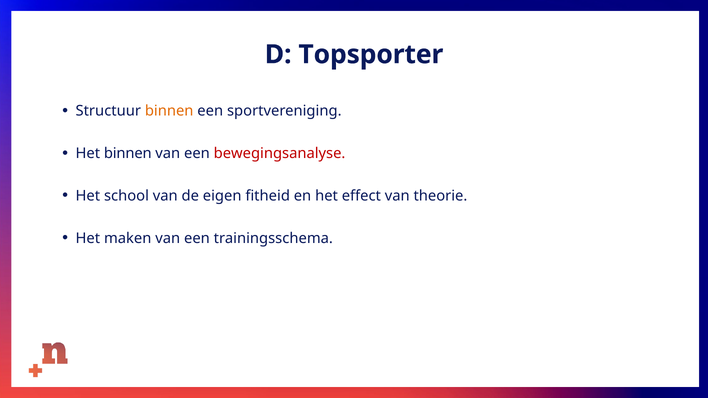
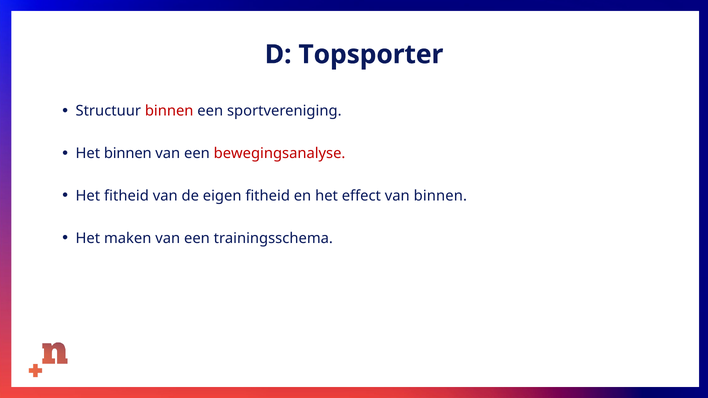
binnen colour: orange -> red (169, 111)
Het school: school -> fitheid (126, 196)
van theorie: theorie -> binnen (440, 196)
